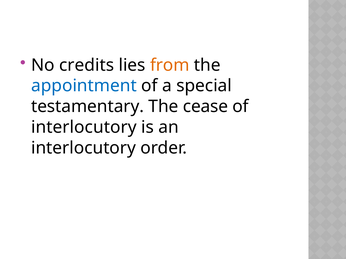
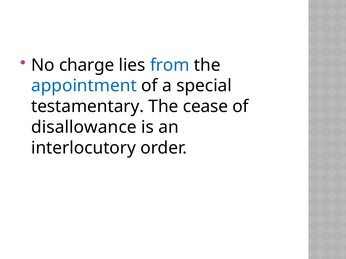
credits: credits -> charge (87, 65)
from colour: orange -> blue (170, 65)
interlocutory: interlocutory -> disallowance (84, 127)
